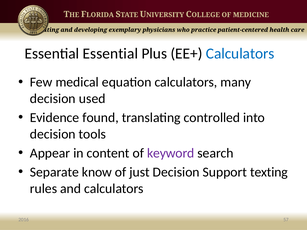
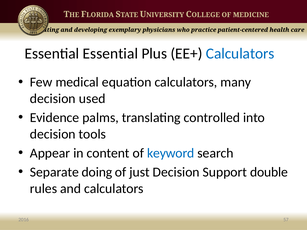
found: found -> palms (101, 118)
keyword colour: purple -> blue (171, 153)
know: know -> doing (97, 172)
texting: texting -> double (269, 172)
